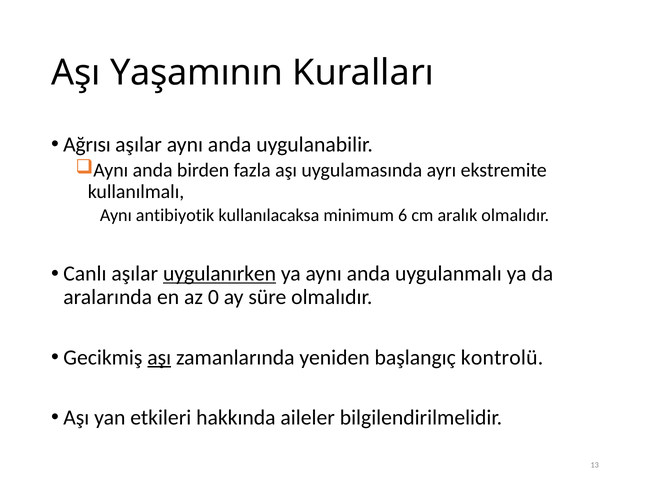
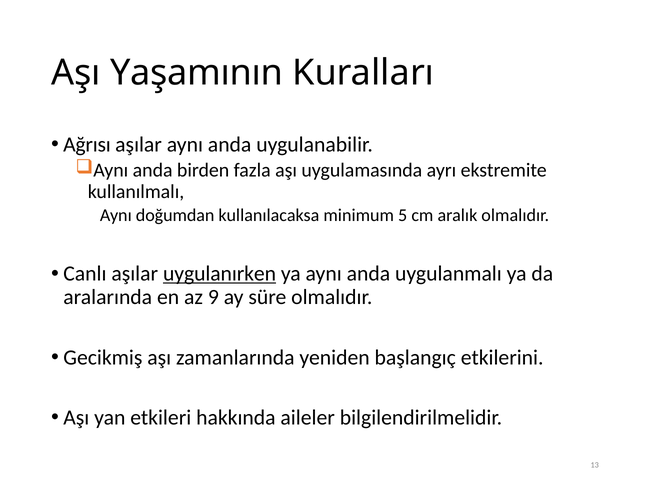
antibiyotik: antibiyotik -> doğumdan (175, 216)
6: 6 -> 5 (403, 216)
0: 0 -> 9 (213, 297)
aşı underline: present -> none (159, 358)
kontrolü: kontrolü -> etkilerini (502, 358)
